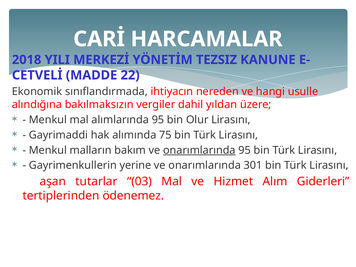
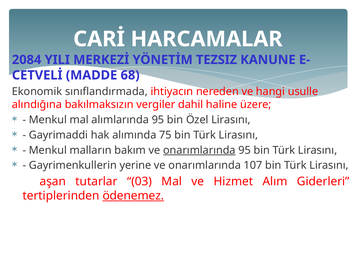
2018: 2018 -> 2084 (27, 60)
22: 22 -> 68 (130, 75)
yıldan: yıldan -> haline (222, 105)
Olur: Olur -> Özel (197, 120)
301: 301 -> 107 (253, 165)
ödenemez underline: none -> present (133, 196)
